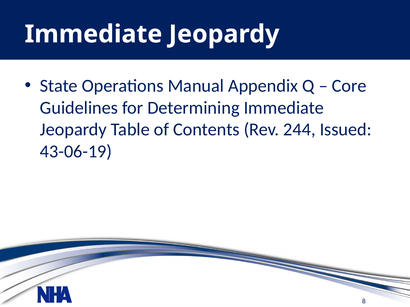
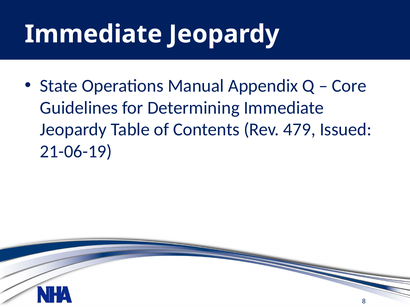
244: 244 -> 479 (299, 130)
43-06-19: 43-06-19 -> 21-06-19 (76, 152)
